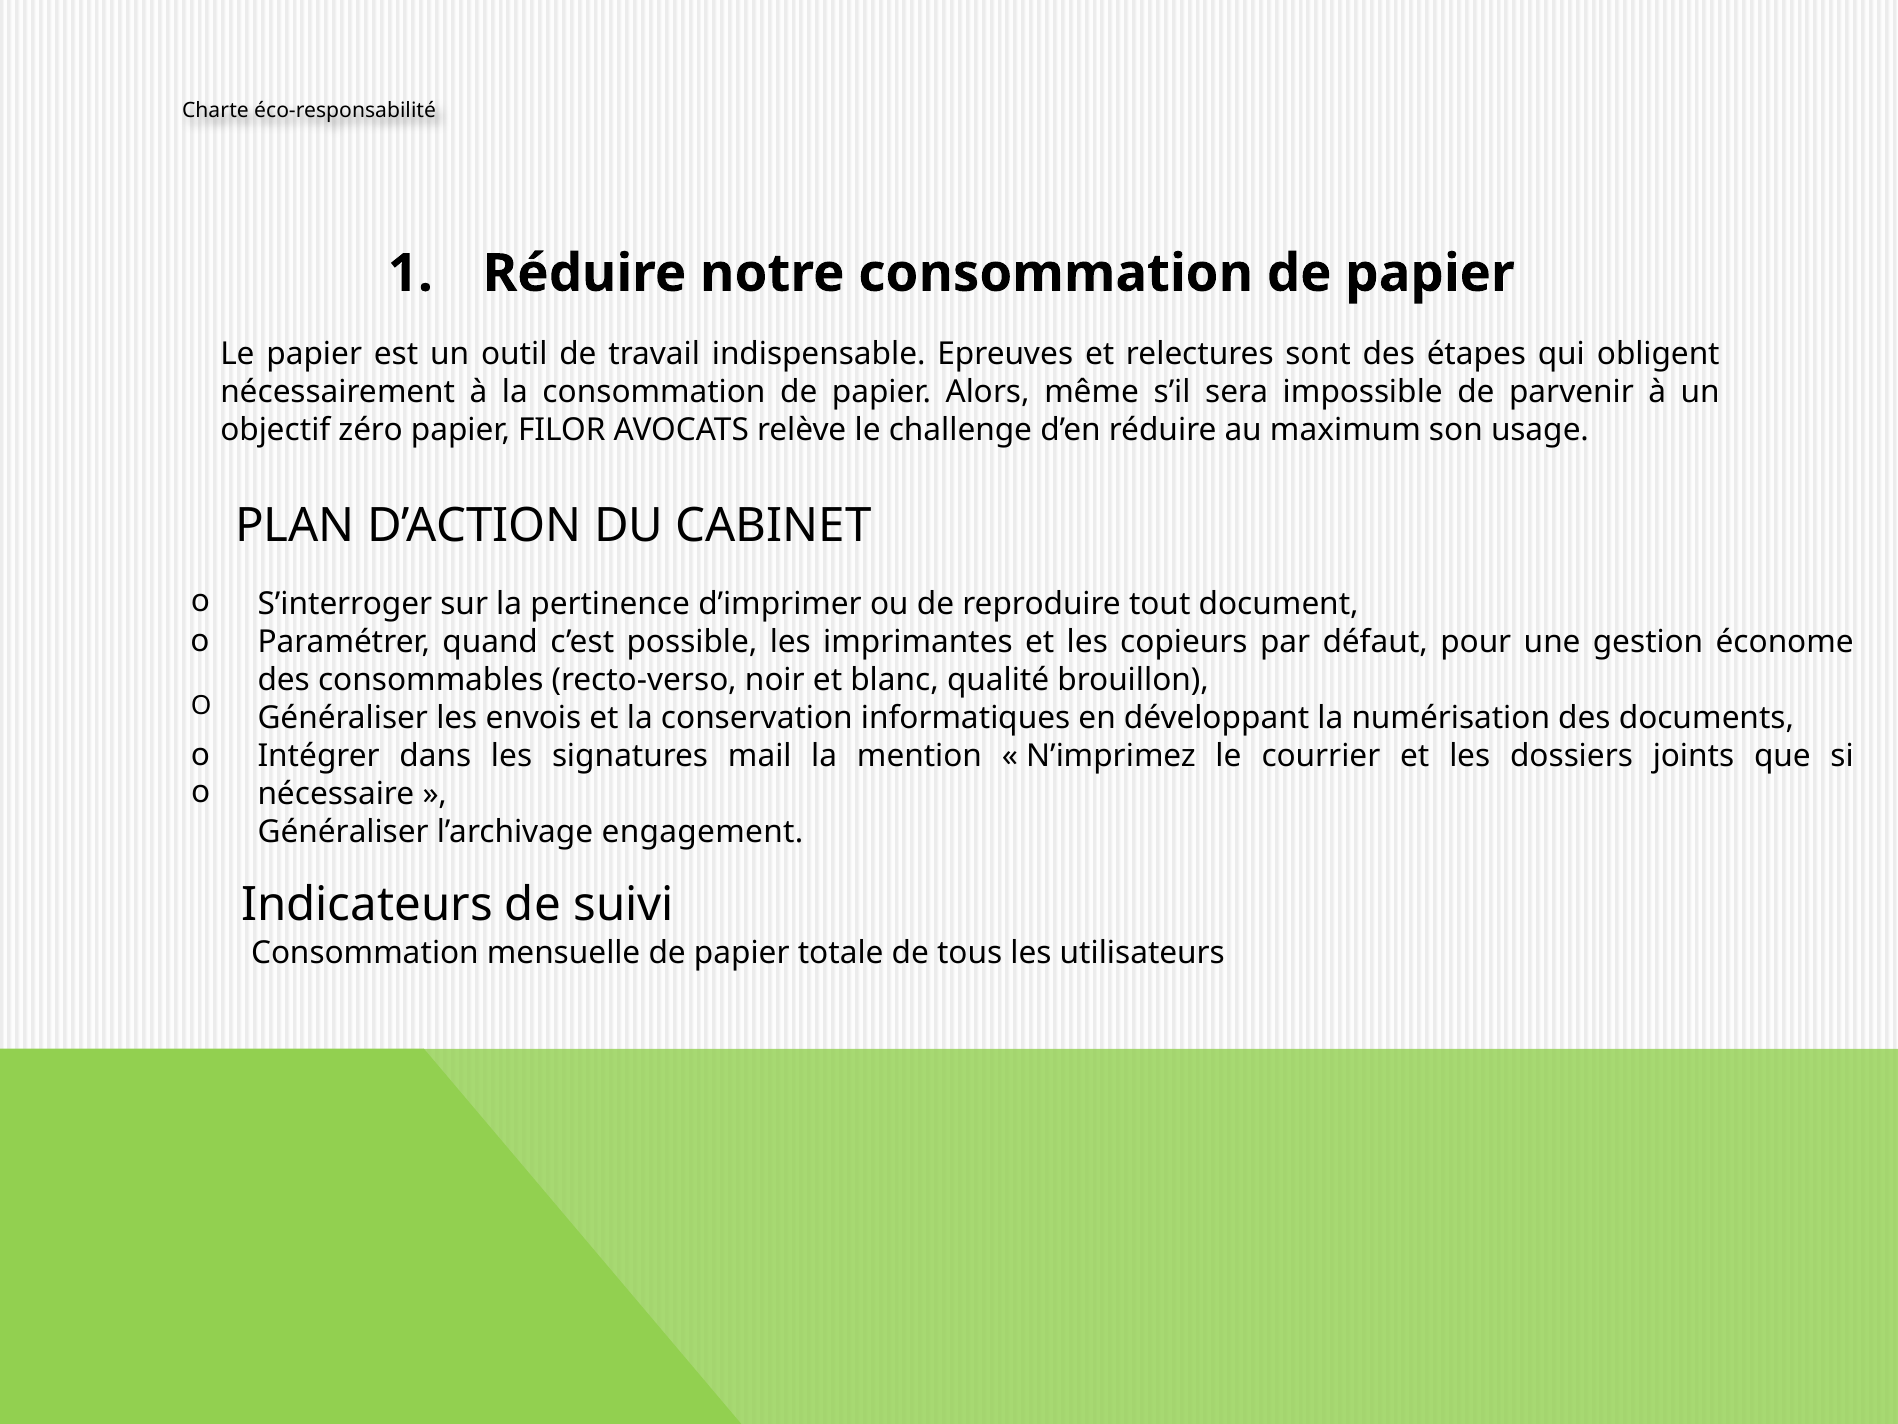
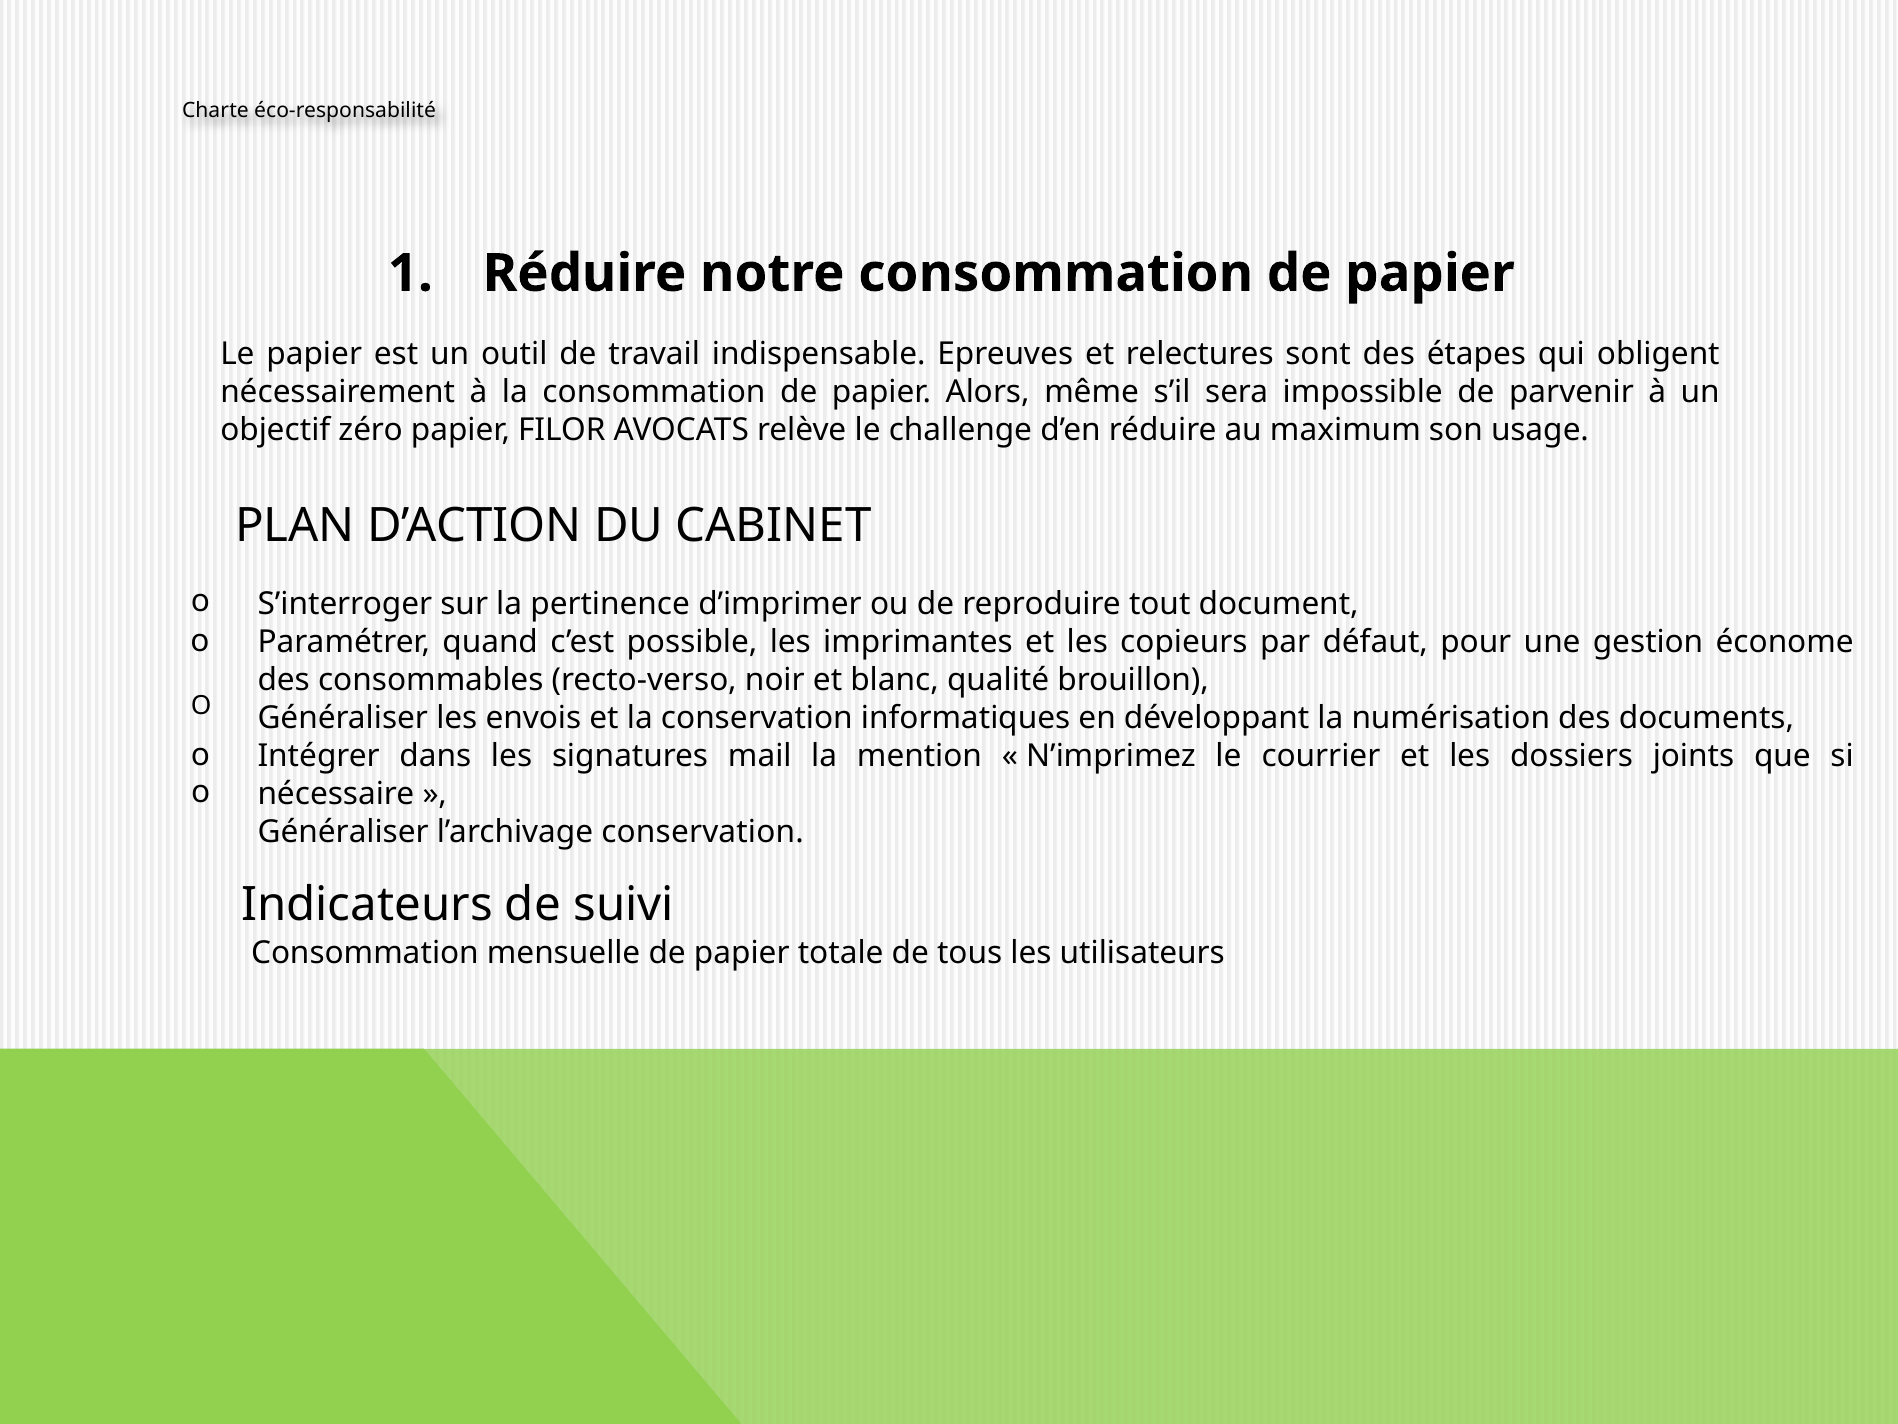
l’archivage engagement: engagement -> conservation (703, 832)
